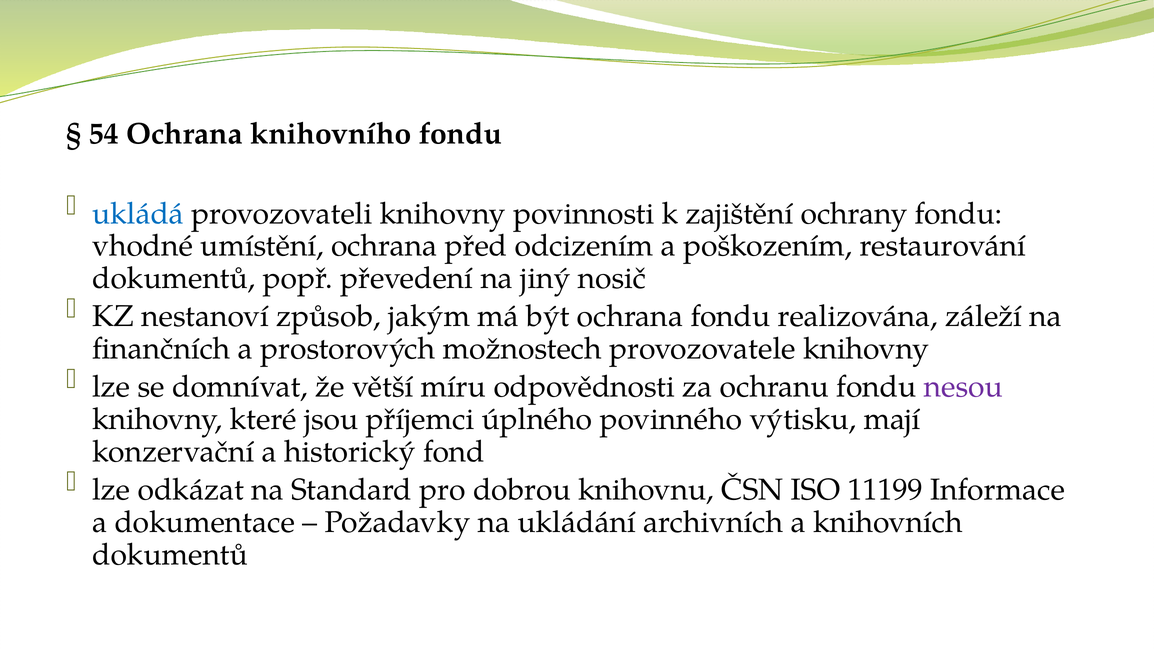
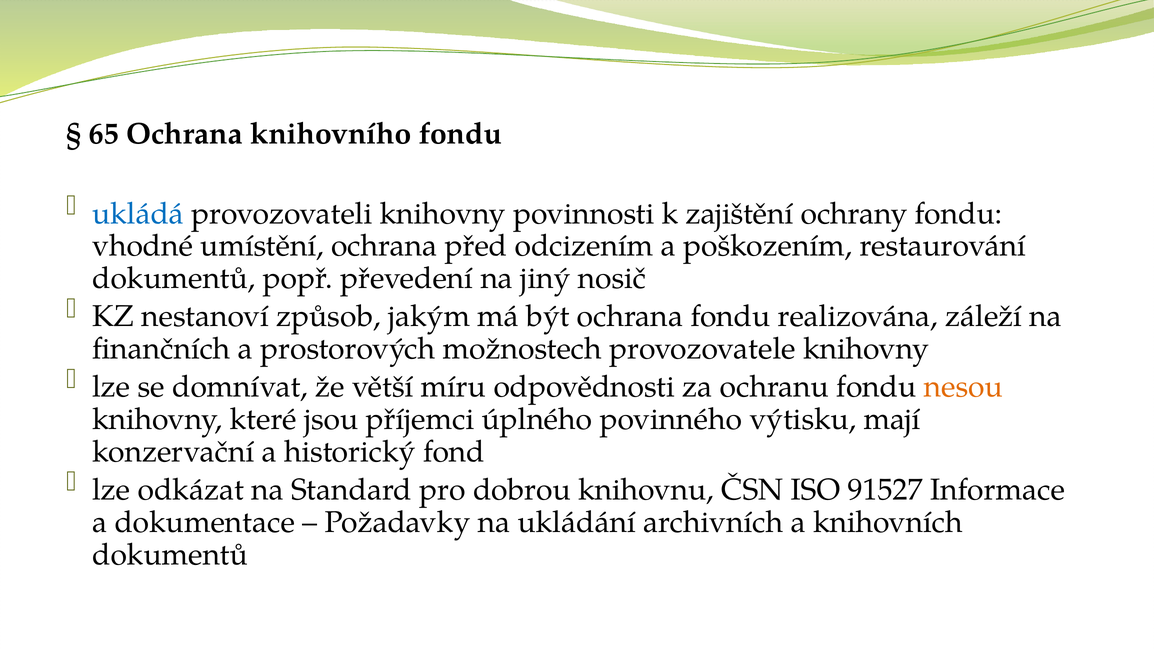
54: 54 -> 65 (104, 134)
nesou colour: purple -> orange (963, 387)
11199: 11199 -> 91527 (885, 490)
